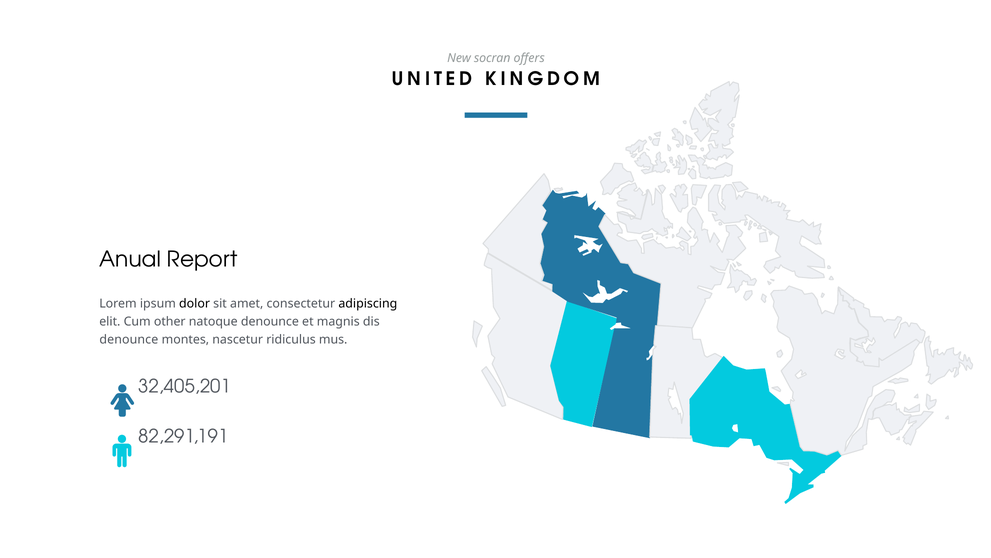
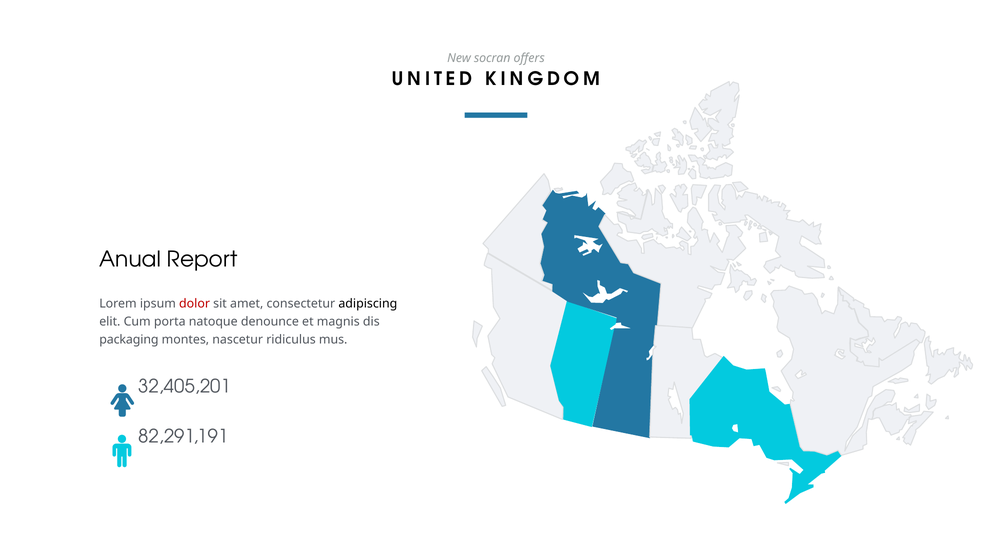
dolor colour: black -> red (195, 304)
other: other -> porta (170, 321)
denounce: denounce -> packaging (129, 339)
